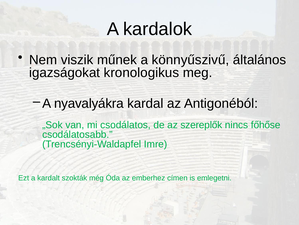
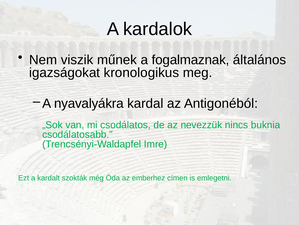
könnyűszivű: könnyűszivű -> fogalmaznak (191, 60)
szereplők: szereplők -> nevezzük (201, 125)
főhőse: főhőse -> buknia (266, 125)
